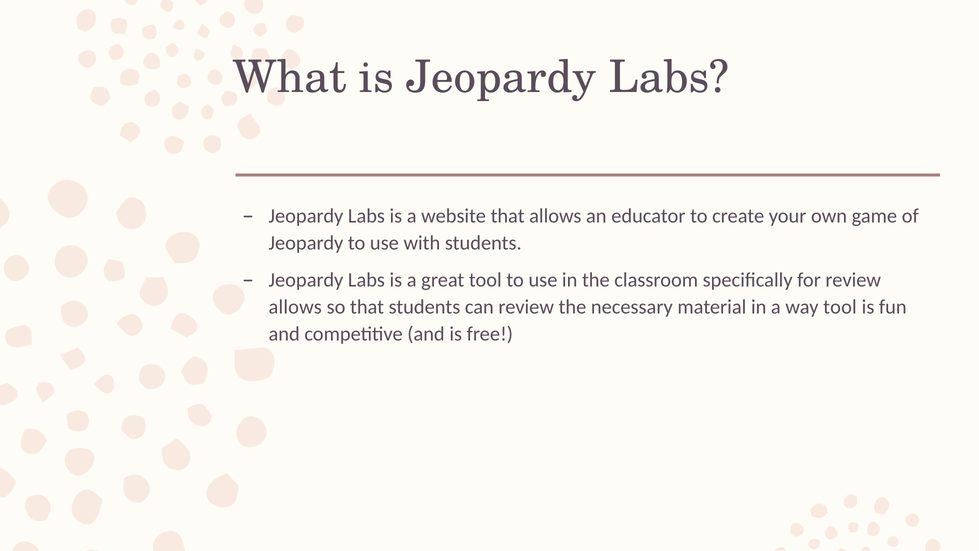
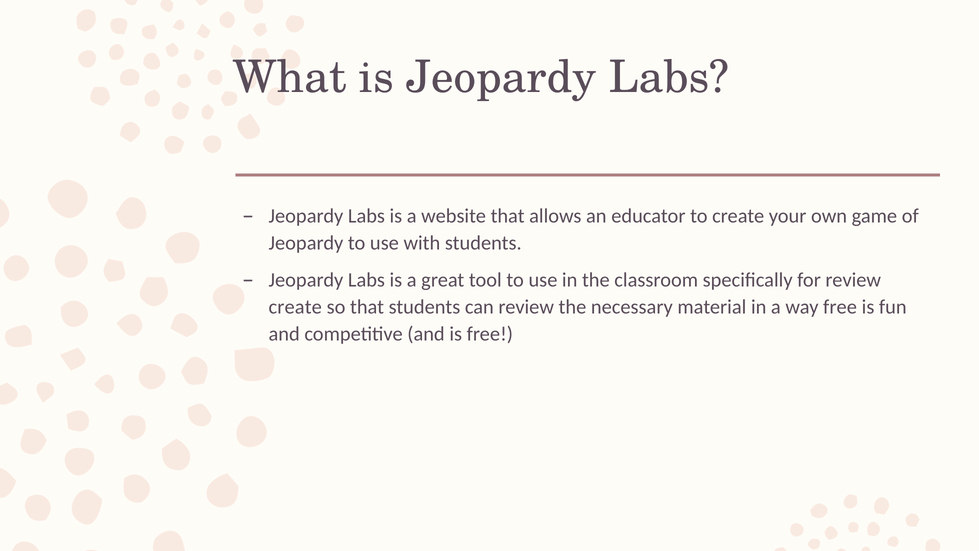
allows: allows -> create (295, 307)
way tool: tool -> free (840, 307)
